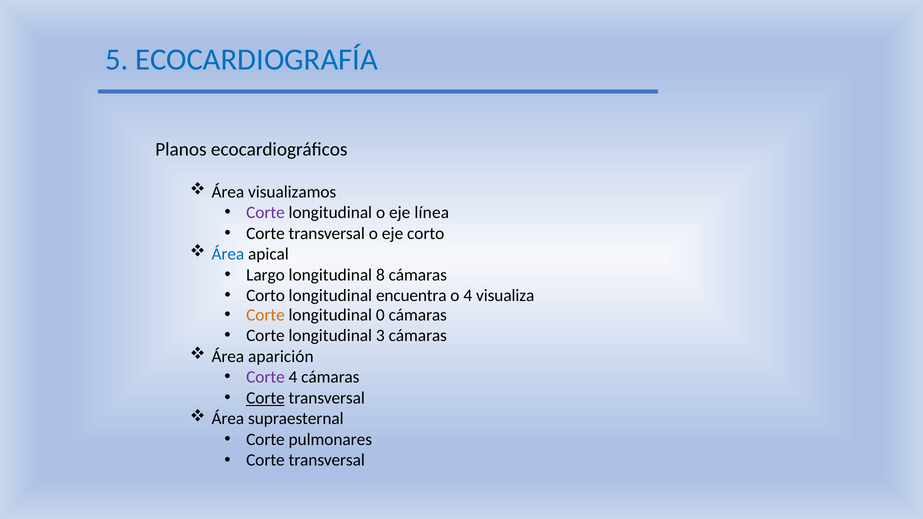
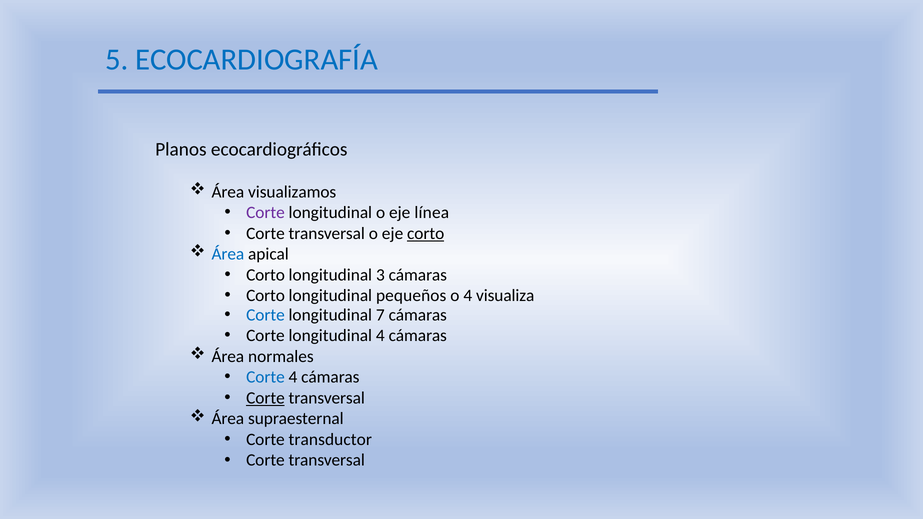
corto underline: none -> present (426, 233)
Largo: Largo -> Corto (266, 275)
8: 8 -> 3 (380, 275)
encuentra: encuentra -> pequeños (411, 296)
Corte colour: orange -> blue (265, 315)
0: 0 -> 7 (380, 315)
longitudinal 3: 3 -> 4 (380, 336)
aparición: aparición -> normales (281, 357)
Corte colour: purple -> blue (265, 377)
pulmonares: pulmonares -> transductor (330, 440)
